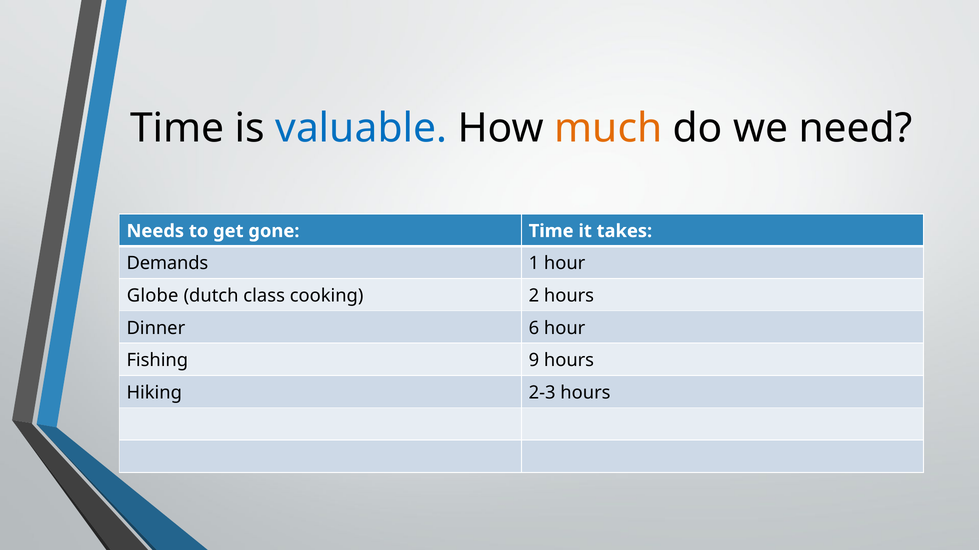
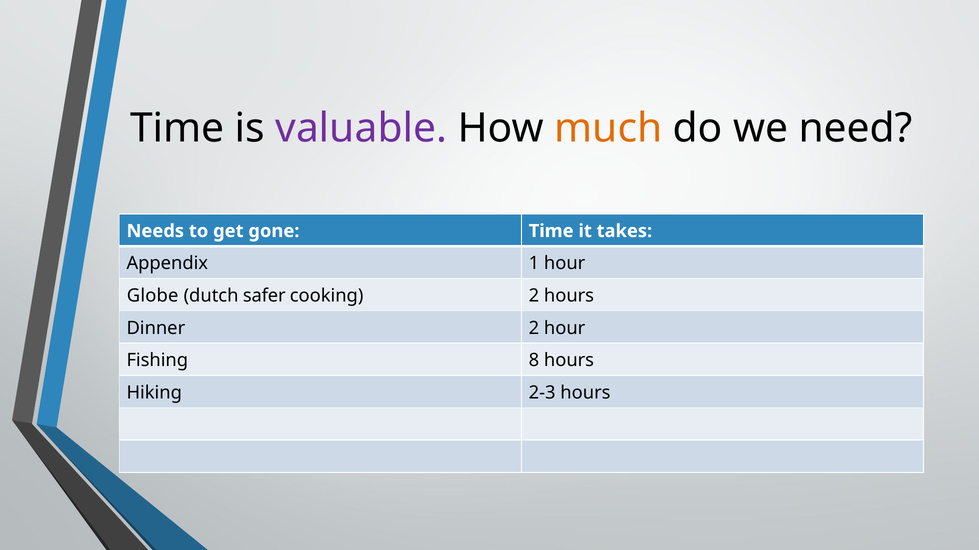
valuable colour: blue -> purple (361, 128)
Demands: Demands -> Appendix (167, 264)
class: class -> safer (264, 296)
Dinner 6: 6 -> 2 (534, 328)
9: 9 -> 8 (534, 361)
